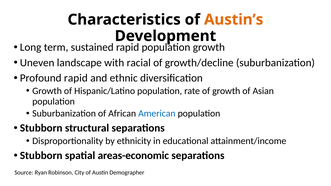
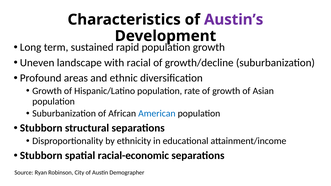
Austin’s colour: orange -> purple (234, 20)
Profound rapid: rapid -> areas (76, 78)
areas-economic: areas-economic -> racial-economic (133, 156)
